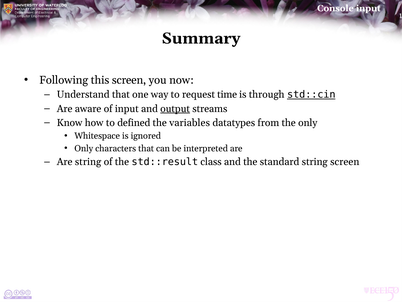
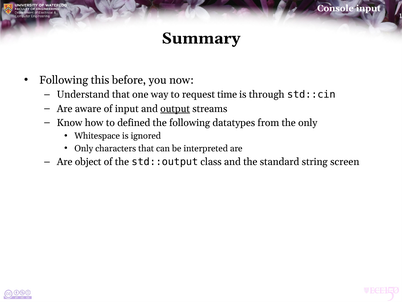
this screen: screen -> before (129, 80)
std::cin underline: present -> none (311, 95)
the variables: variables -> following (190, 123)
Are string: string -> object (88, 162)
std::result: std::result -> std::output (165, 162)
